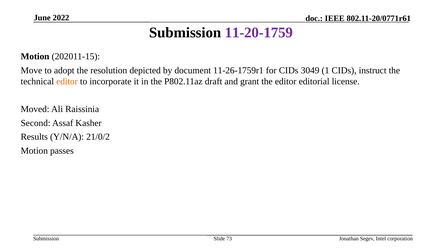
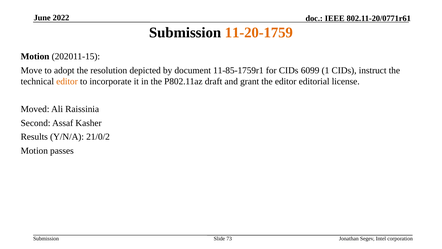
11-20-1759 colour: purple -> orange (259, 33)
11-26-1759r1: 11-26-1759r1 -> 11-85-1759r1 (238, 70)
3049: 3049 -> 6099 (310, 70)
